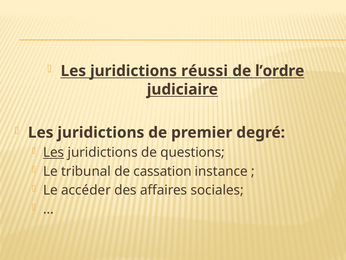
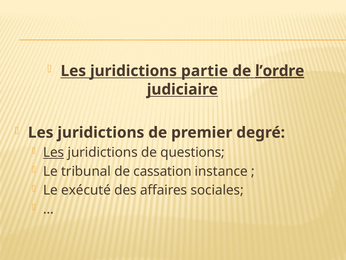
réussi: réussi -> partie (205, 71)
l’ordre underline: none -> present (280, 71)
accéder: accéder -> exécuté (86, 190)
